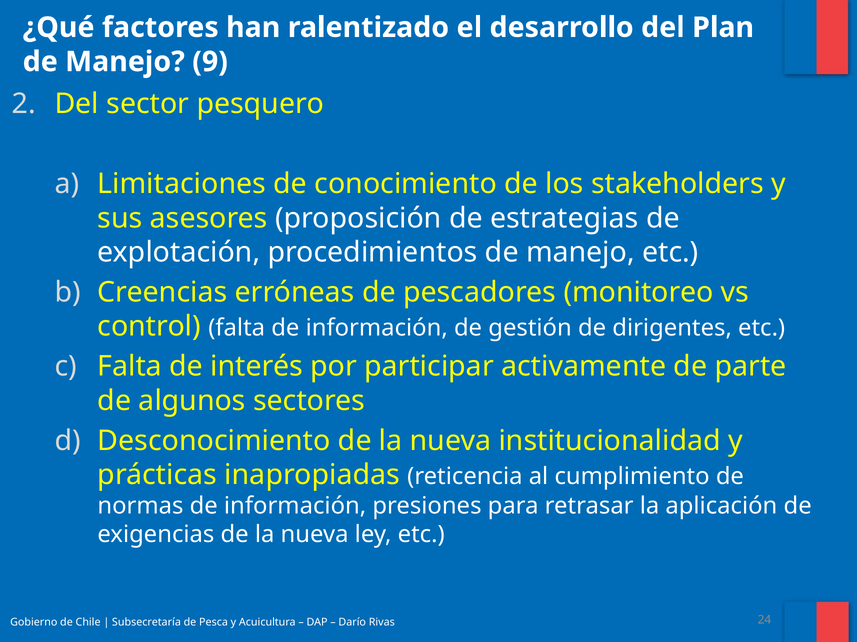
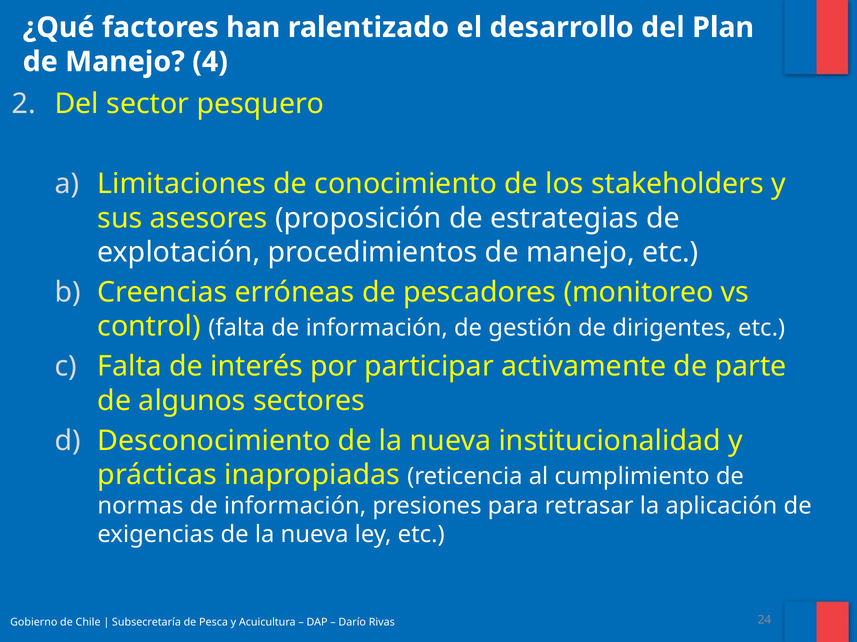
9: 9 -> 4 (210, 62)
